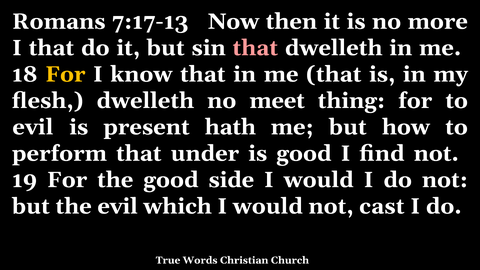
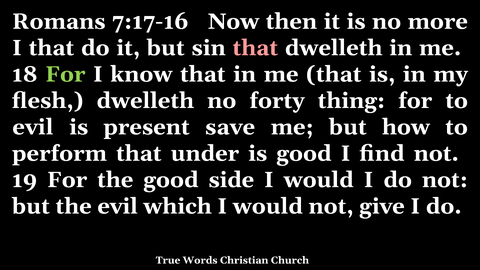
7:17-13: 7:17-13 -> 7:17-16 (150, 22)
For colour: yellow -> light green (65, 74)
meet: meet -> forty (277, 101)
hath: hath -> save (230, 127)
cast: cast -> give (382, 206)
